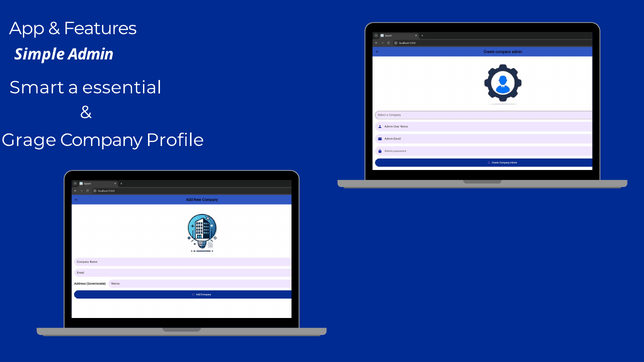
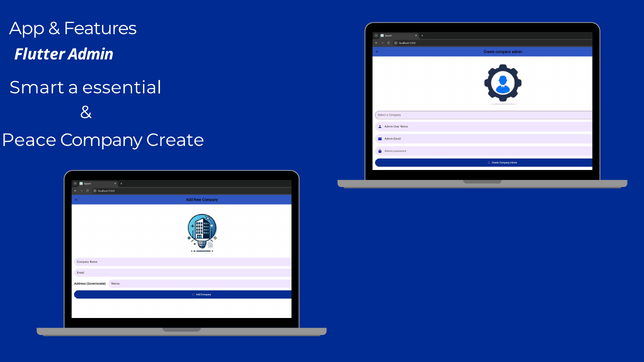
Simple: Simple -> Flutter (40, 54)
Grage: Grage -> Peace (29, 140)
Profile: Profile -> Create (175, 140)
